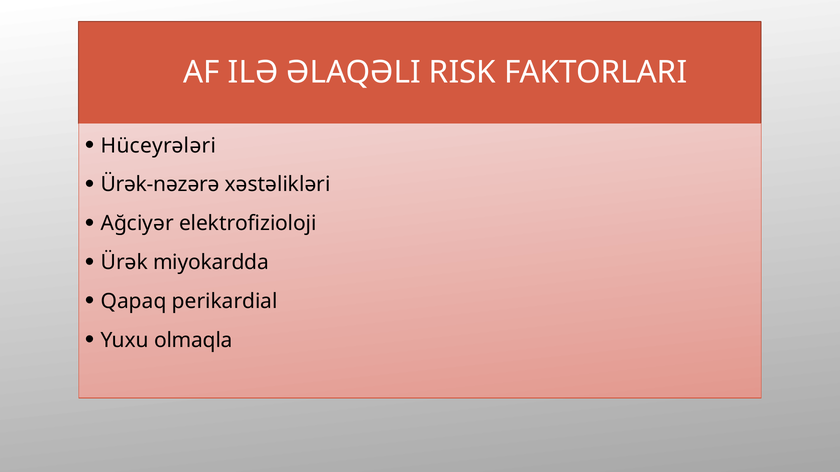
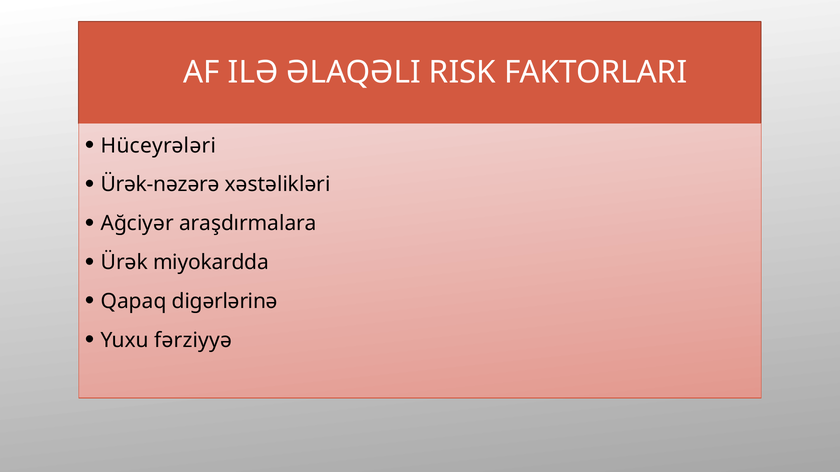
elektrofizioloji: elektrofizioloji -> araşdırmalara (248, 224)
perikardial: perikardial -> digərlərinə (225, 302)
olmaqla: olmaqla -> fərziyyə (193, 341)
